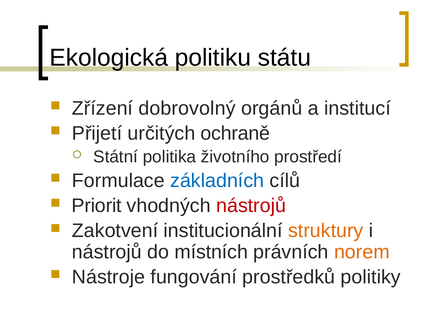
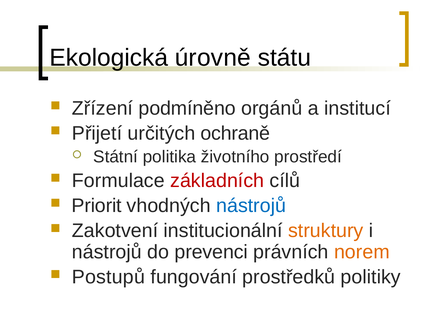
politiku: politiku -> úrovně (213, 58)
dobrovolný: dobrovolný -> podmíněno (187, 108)
základních colour: blue -> red (217, 181)
nástrojů colour: red -> blue (251, 206)
místních: místních -> prevenci (211, 252)
Nástroje: Nástroje -> Postupů (108, 278)
